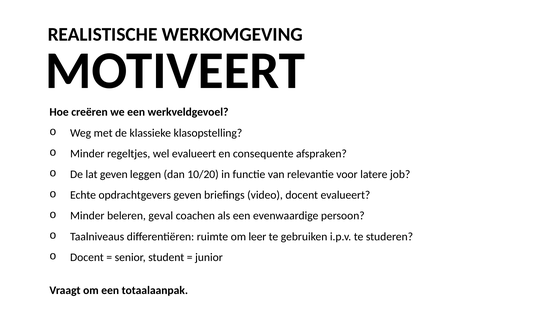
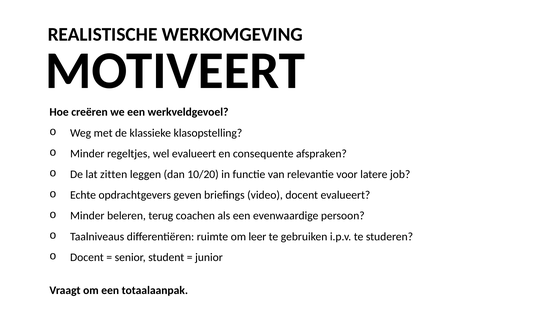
lat geven: geven -> zitten (114, 174)
geval: geval -> terug (161, 216)
